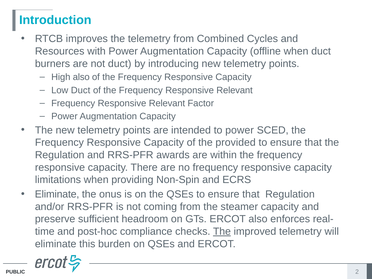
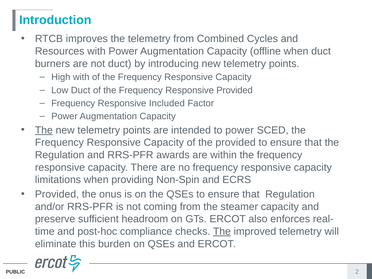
High also: also -> with (81, 77)
the Frequency Responsive Relevant: Relevant -> Provided (235, 90)
Relevant: Relevant -> Included (167, 103)
The underline: none -> present (44, 130)
Eliminate: Eliminate -> Provided (57, 194)
